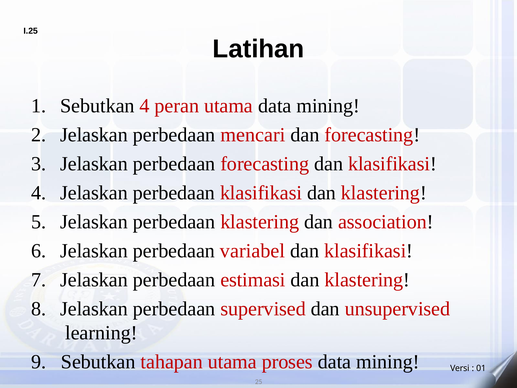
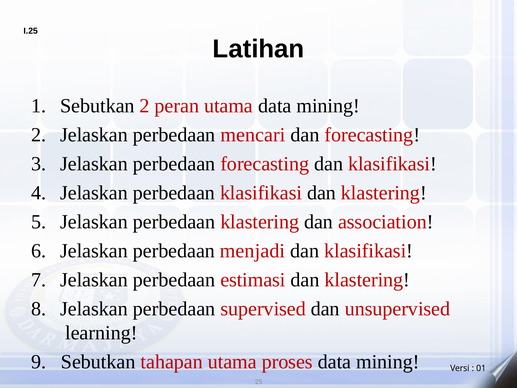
Sebutkan 4: 4 -> 2 (145, 106)
variabel: variabel -> menjadi (253, 251)
